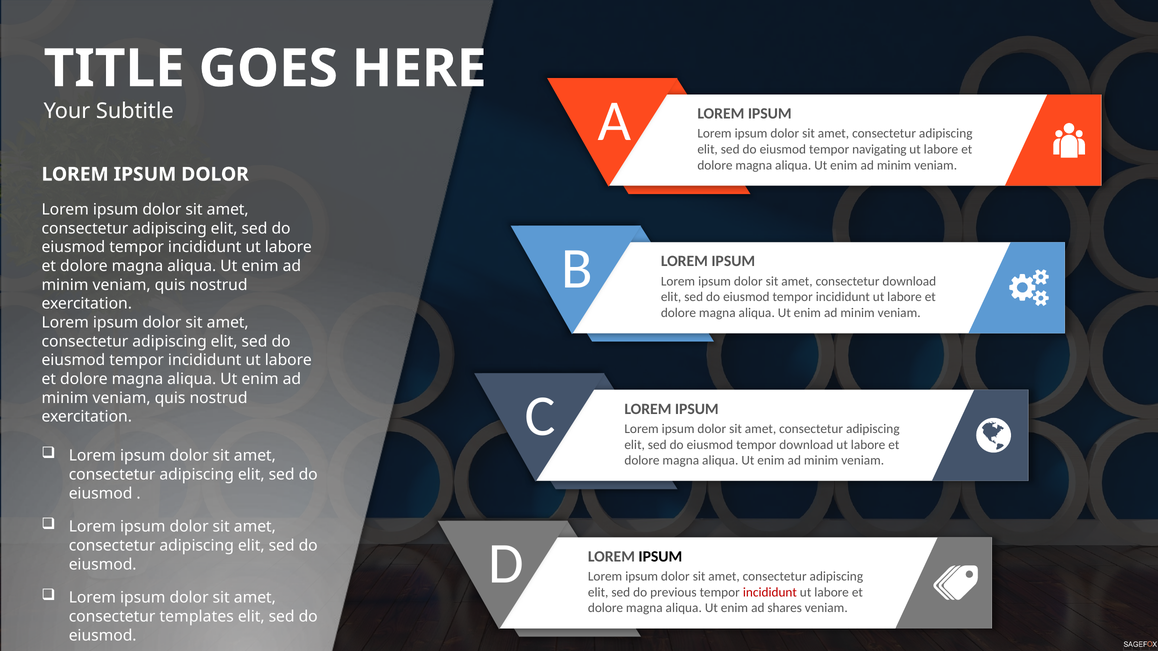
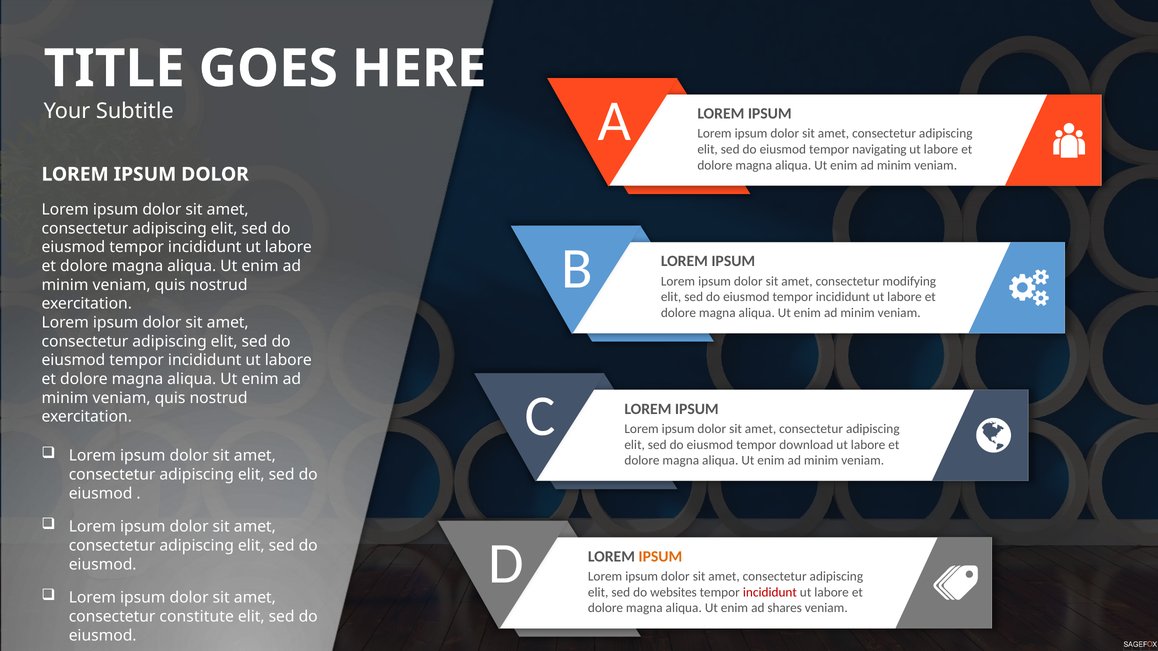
consectetur download: download -> modifying (909, 281)
IPSUM colour: black -> orange (660, 557)
previous: previous -> websites (674, 593)
templates: templates -> constitute (197, 617)
